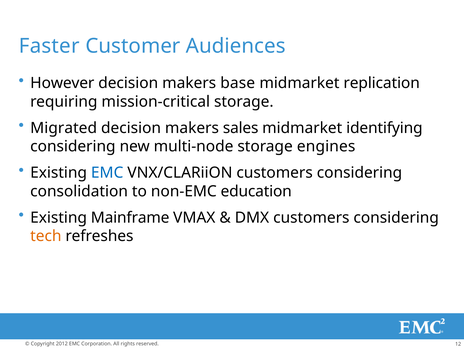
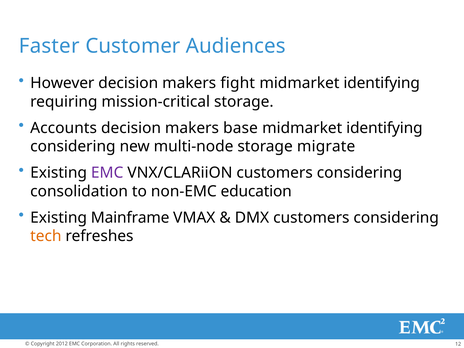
base: base -> fight (238, 83)
replication: replication -> identifying (382, 83)
Migrated: Migrated -> Accounts (64, 128)
sales: sales -> base (240, 128)
engines: engines -> migrate (326, 146)
EMC colour: blue -> purple (107, 173)
